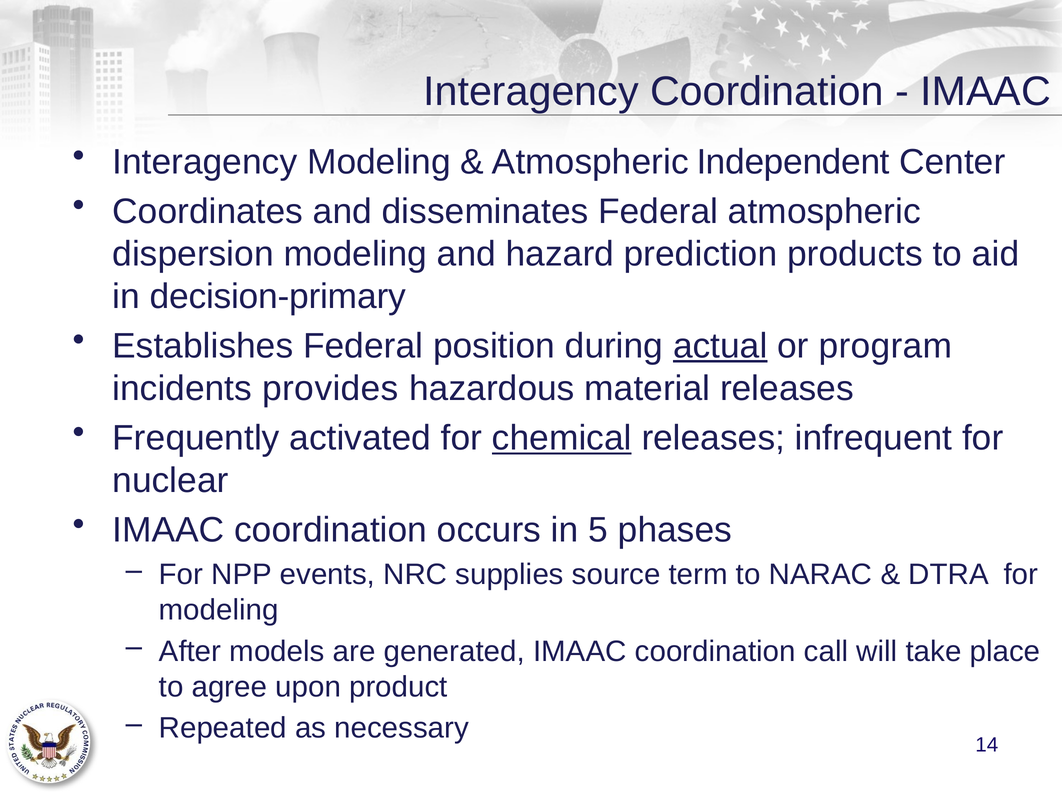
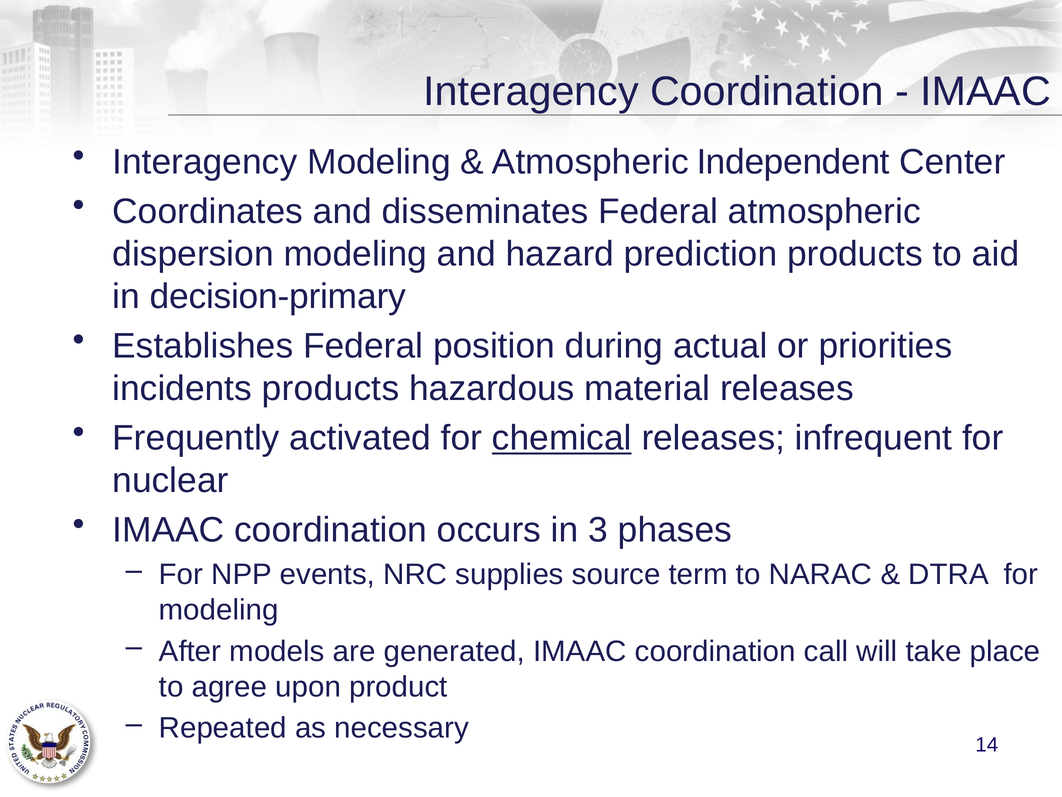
actual underline: present -> none (720, 346)
program: program -> priorities (885, 346)
incidents provides: provides -> products (330, 388)
5: 5 -> 3 (598, 530)
